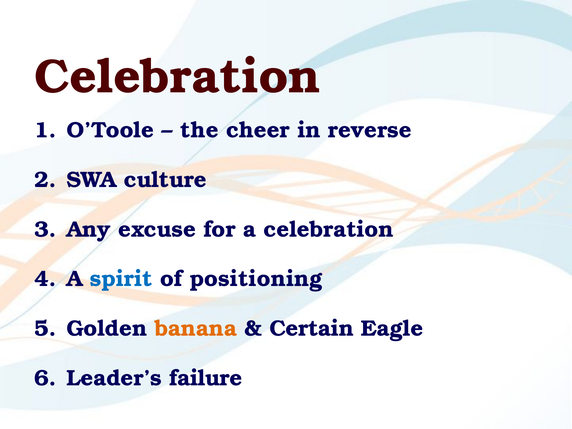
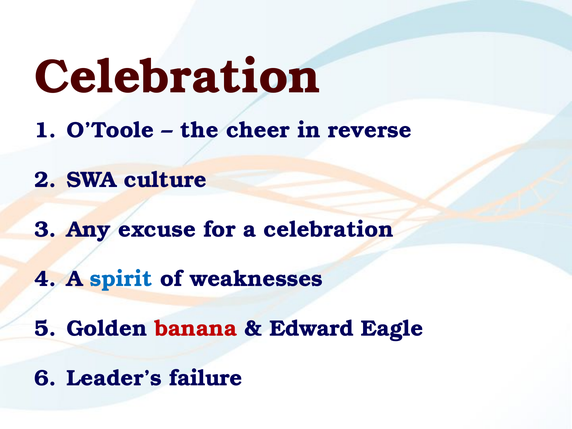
positioning: positioning -> weaknesses (256, 279)
banana colour: orange -> red (196, 329)
Certain: Certain -> Edward (312, 329)
